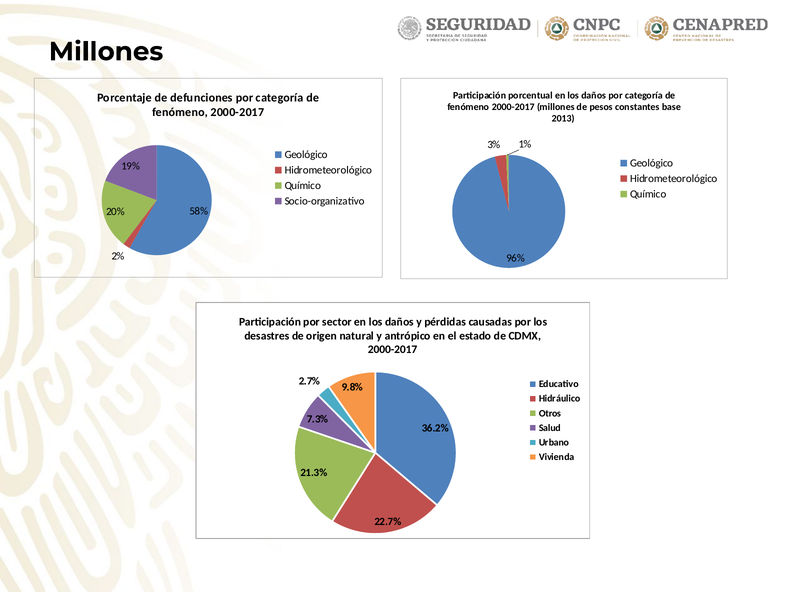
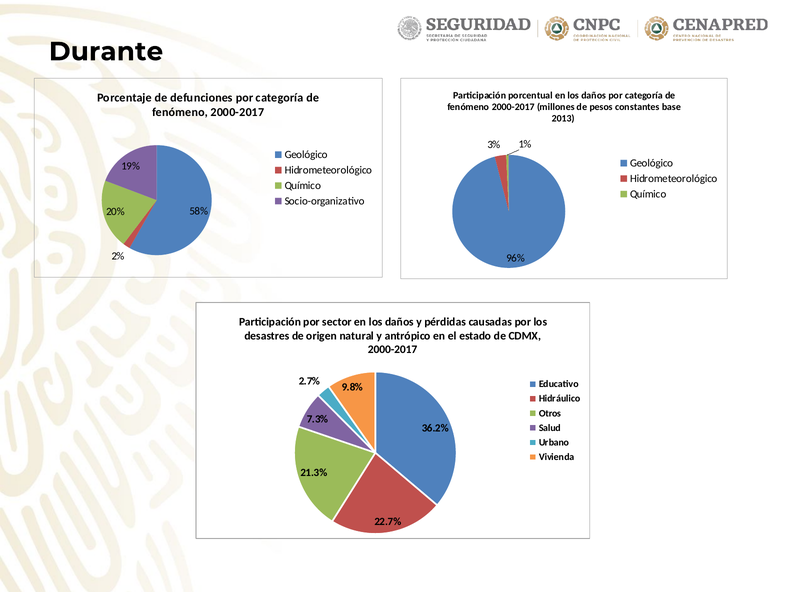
Millones: Millones -> Durante (106, 52)
